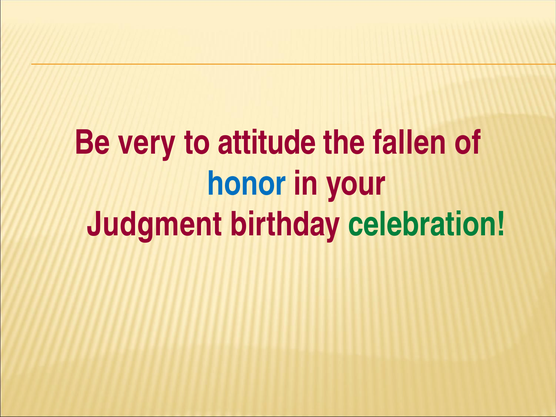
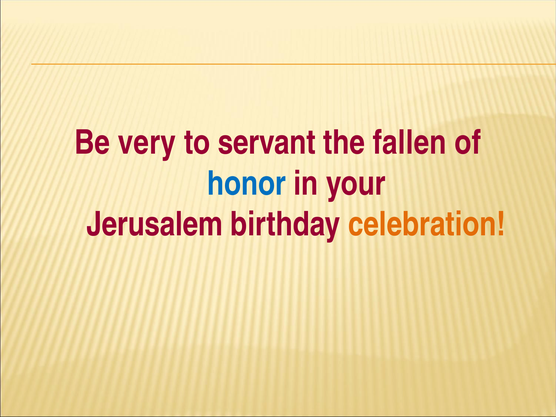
attitude: attitude -> servant (267, 143)
Judgment: Judgment -> Jerusalem (155, 224)
celebration colour: green -> orange (427, 224)
